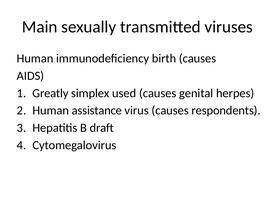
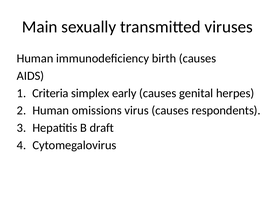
Greatly: Greatly -> Criteria (50, 93)
used: used -> early (124, 93)
assistance: assistance -> omissions (97, 111)
